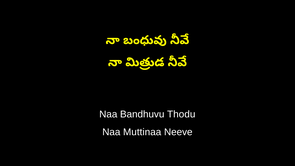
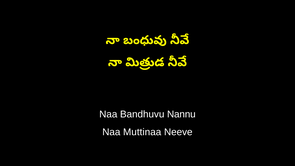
Thodu: Thodu -> Nannu (181, 114)
